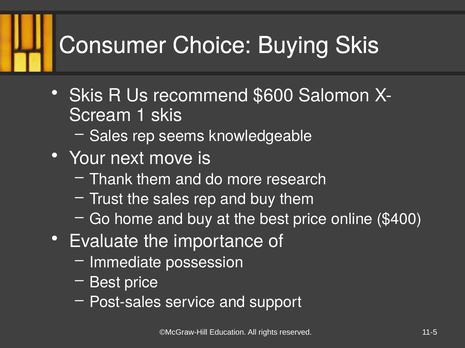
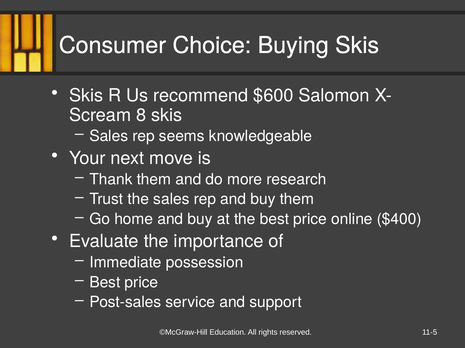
1: 1 -> 8 (141, 115)
